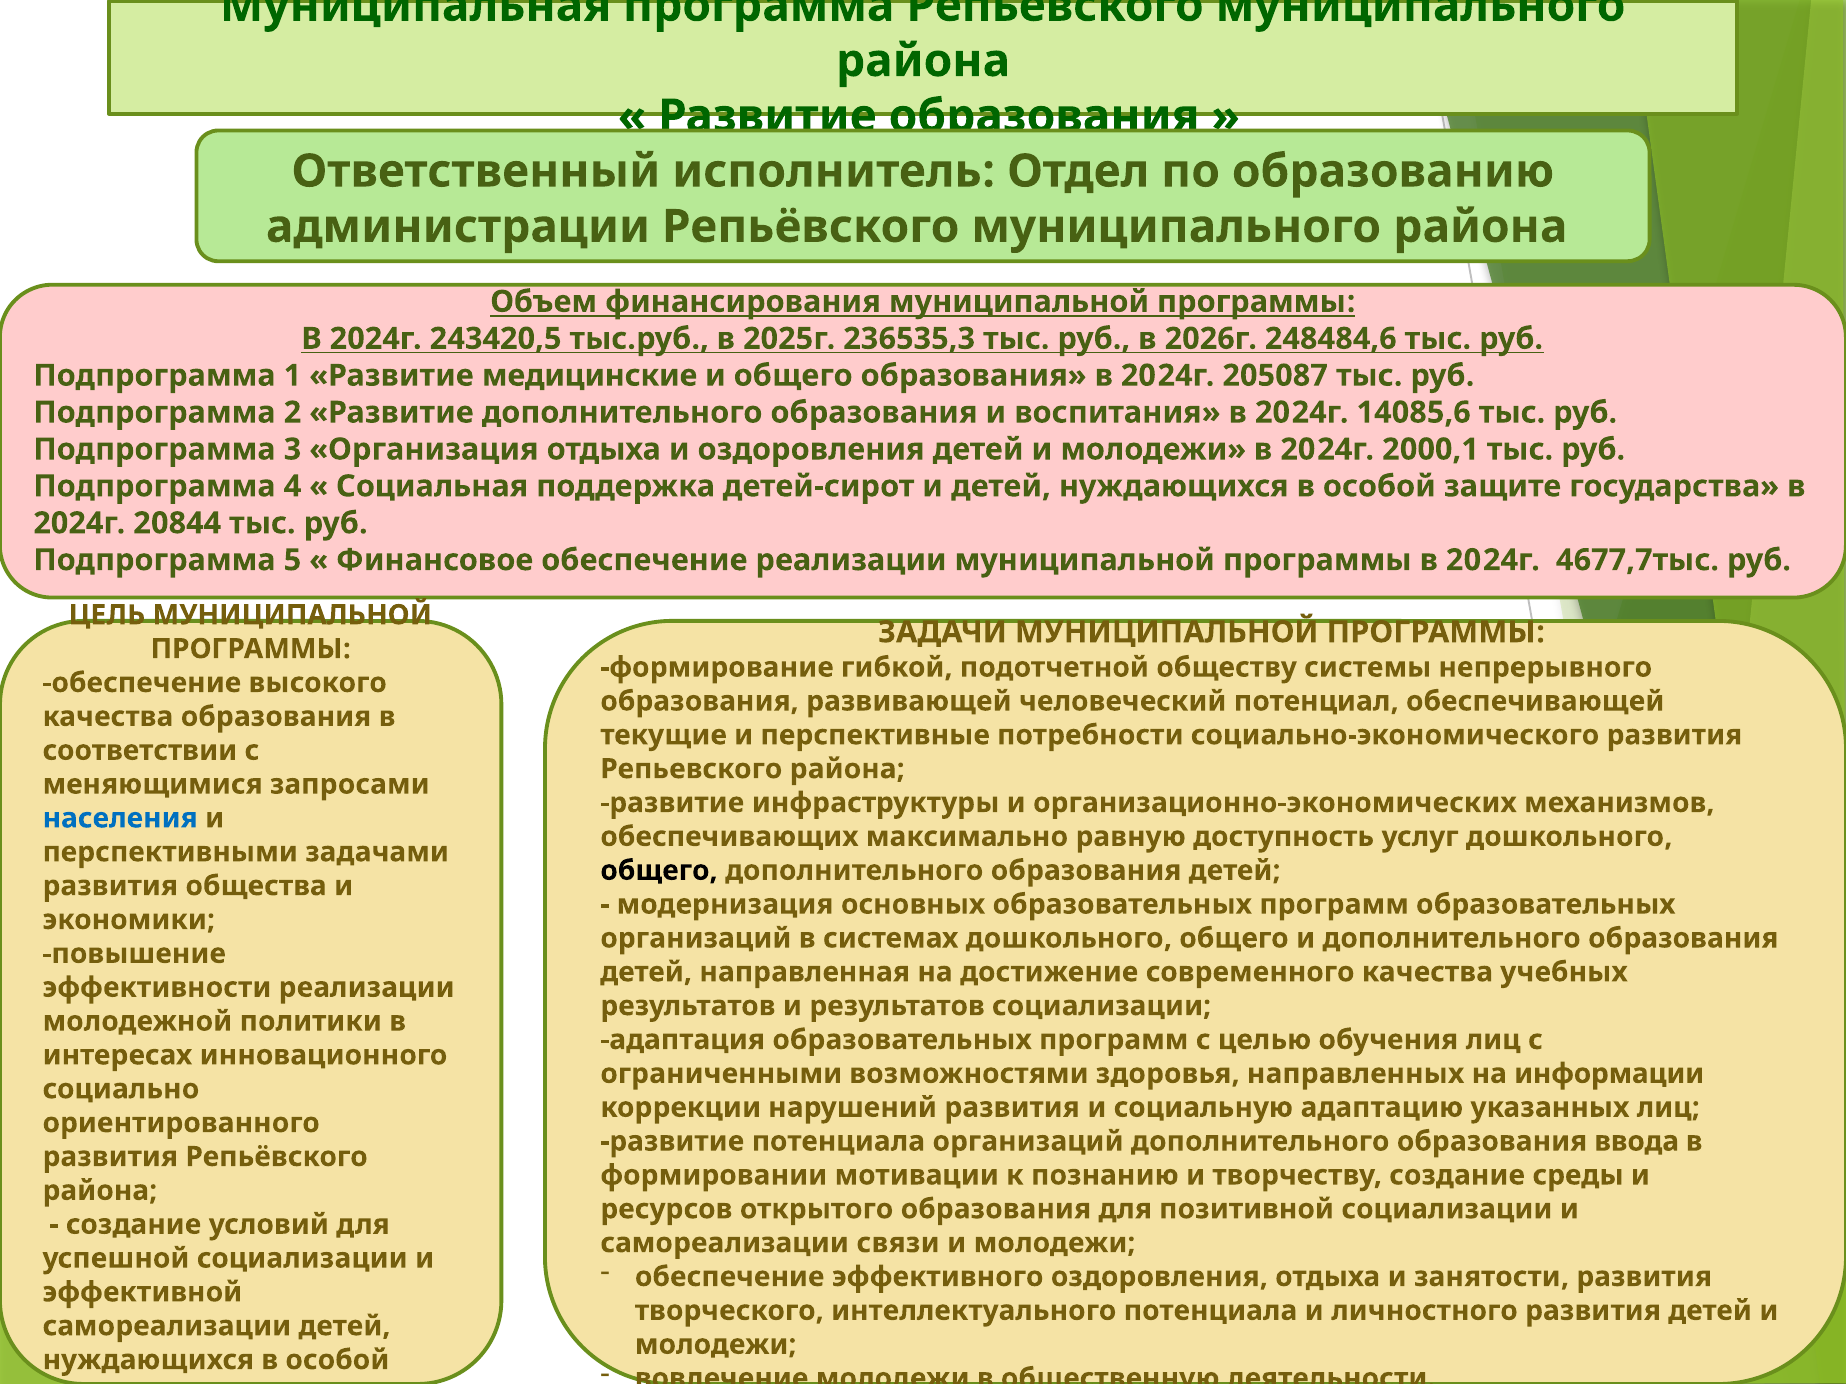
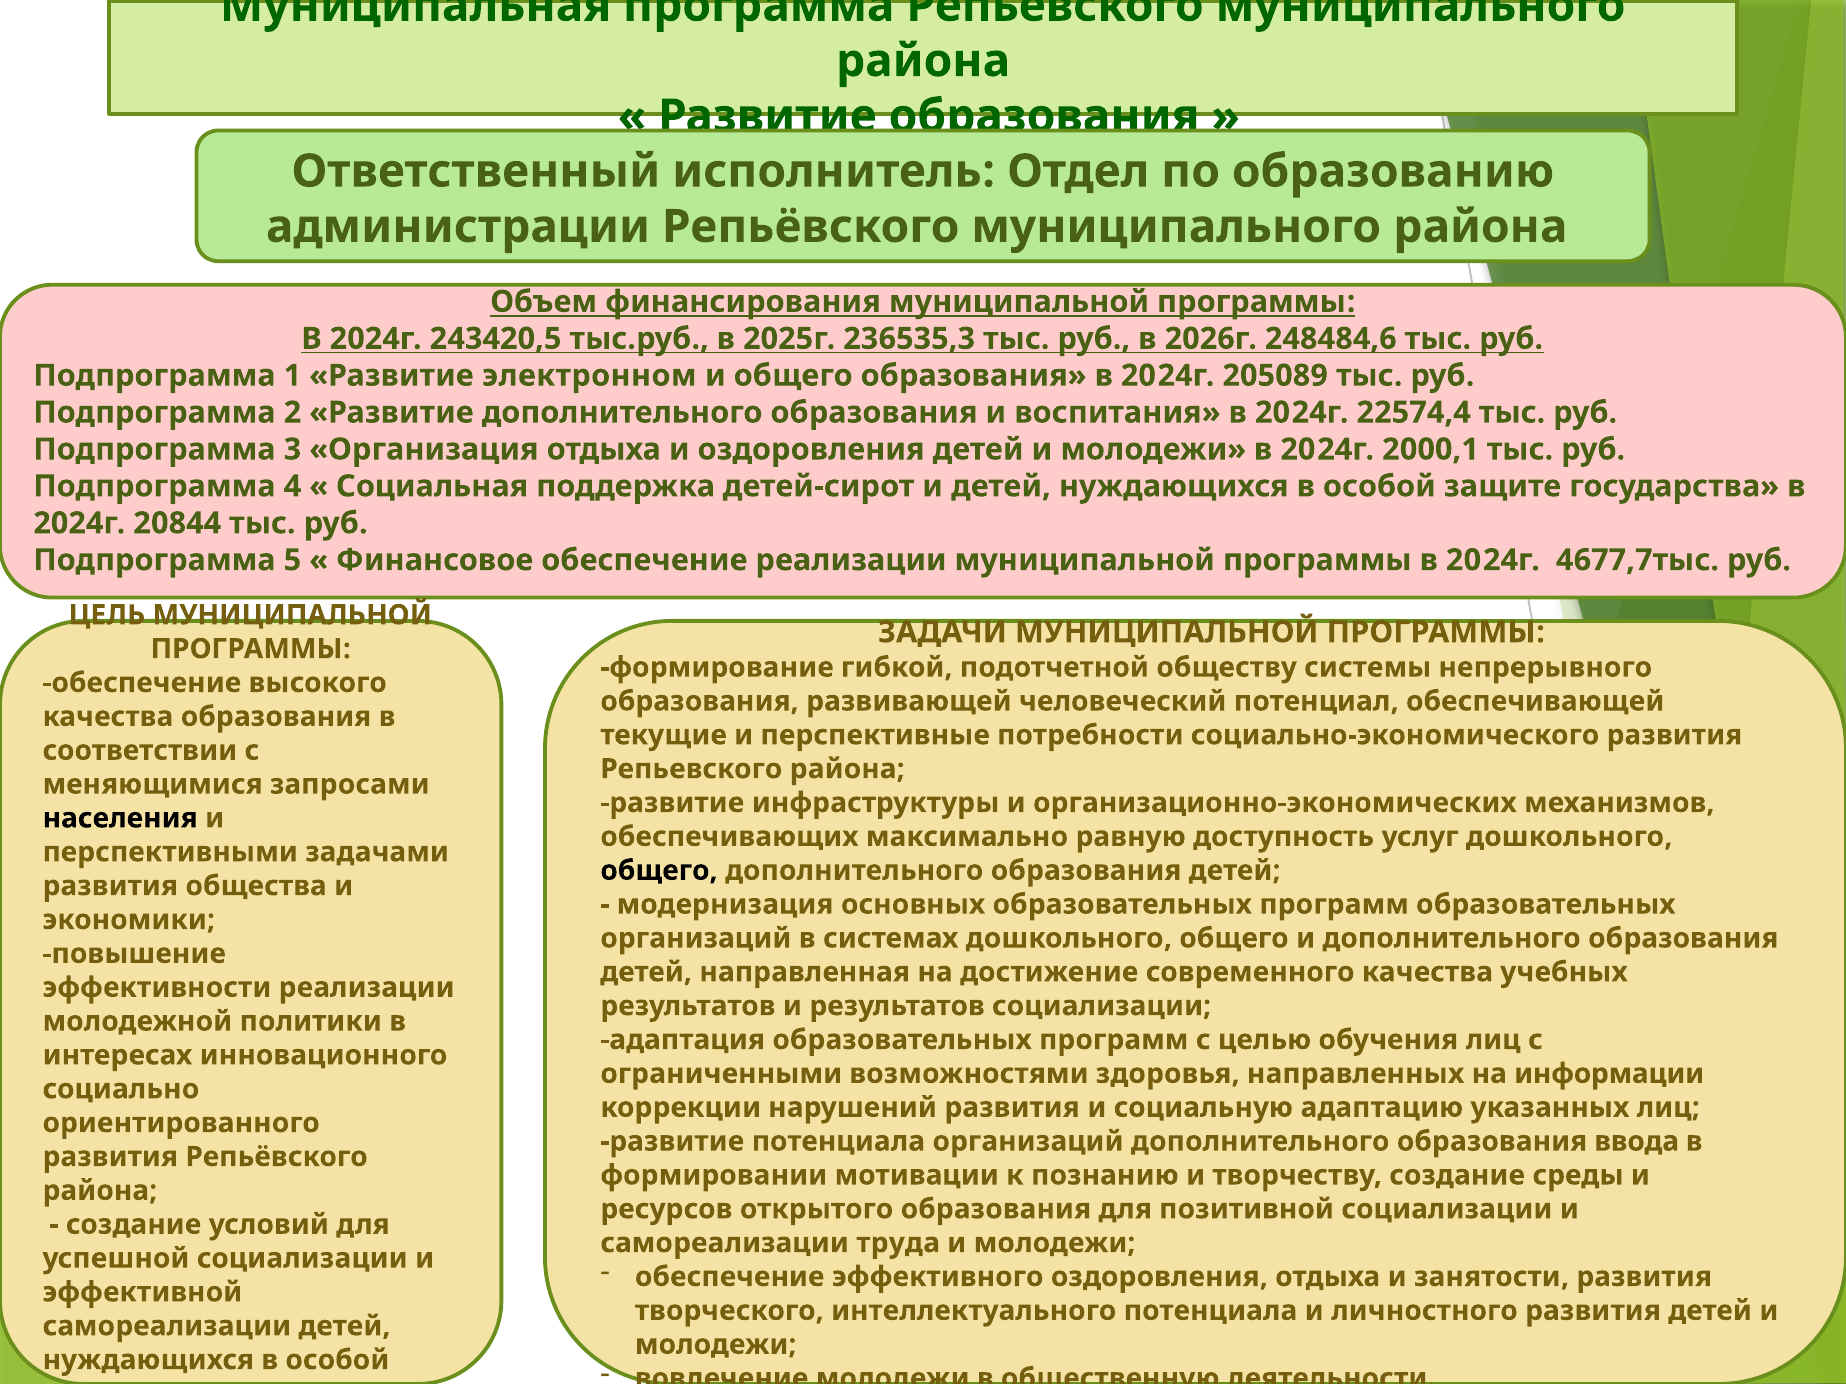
медицинские: медицинские -> электронном (589, 376)
205087: 205087 -> 205089 (1275, 376)
14085,6: 14085,6 -> 22574,4 (1414, 413)
населения colour: blue -> black (120, 818)
связи: связи -> труда (898, 1243)
